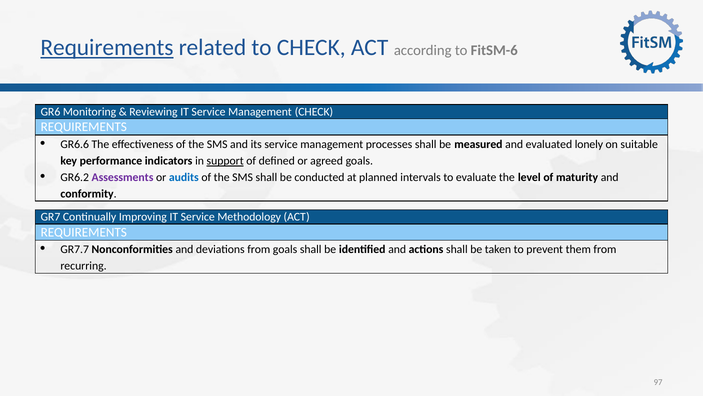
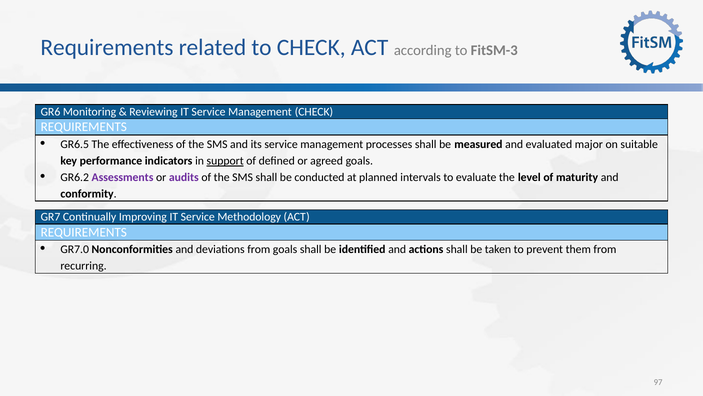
Requirements underline: present -> none (107, 48)
FitSM-6: FitSM-6 -> FitSM-3 (494, 51)
GR6.6: GR6.6 -> GR6.5 (75, 144)
lonely: lonely -> major (589, 144)
audits colour: blue -> purple (184, 177)
GR7.7: GR7.7 -> GR7.0 (75, 249)
